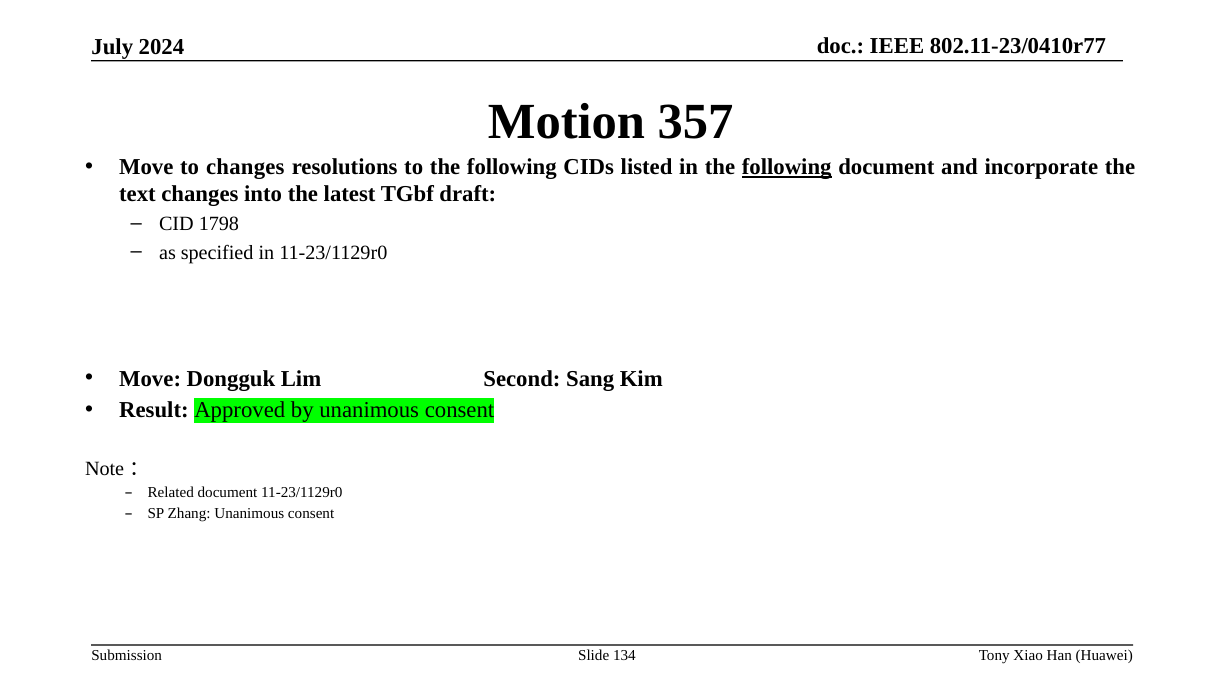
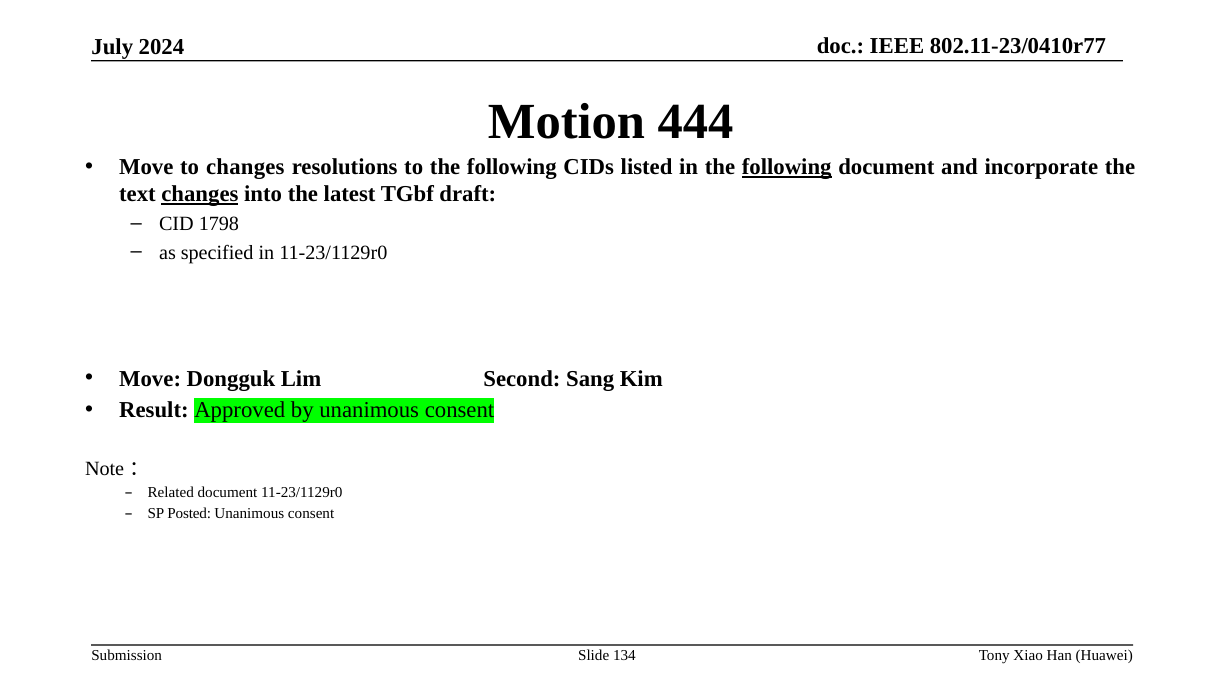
357: 357 -> 444 (696, 122)
changes underline: none -> present (200, 194)
Zhang: Zhang -> Posted (189, 513)
